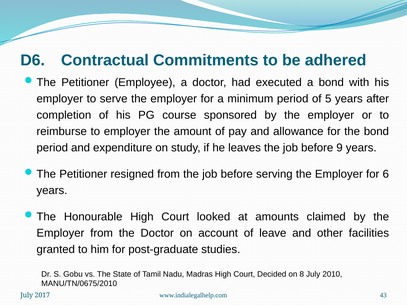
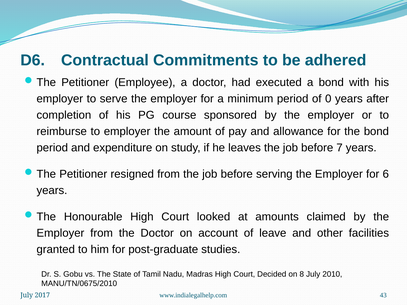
5: 5 -> 0 (328, 99)
9: 9 -> 7 (340, 148)
